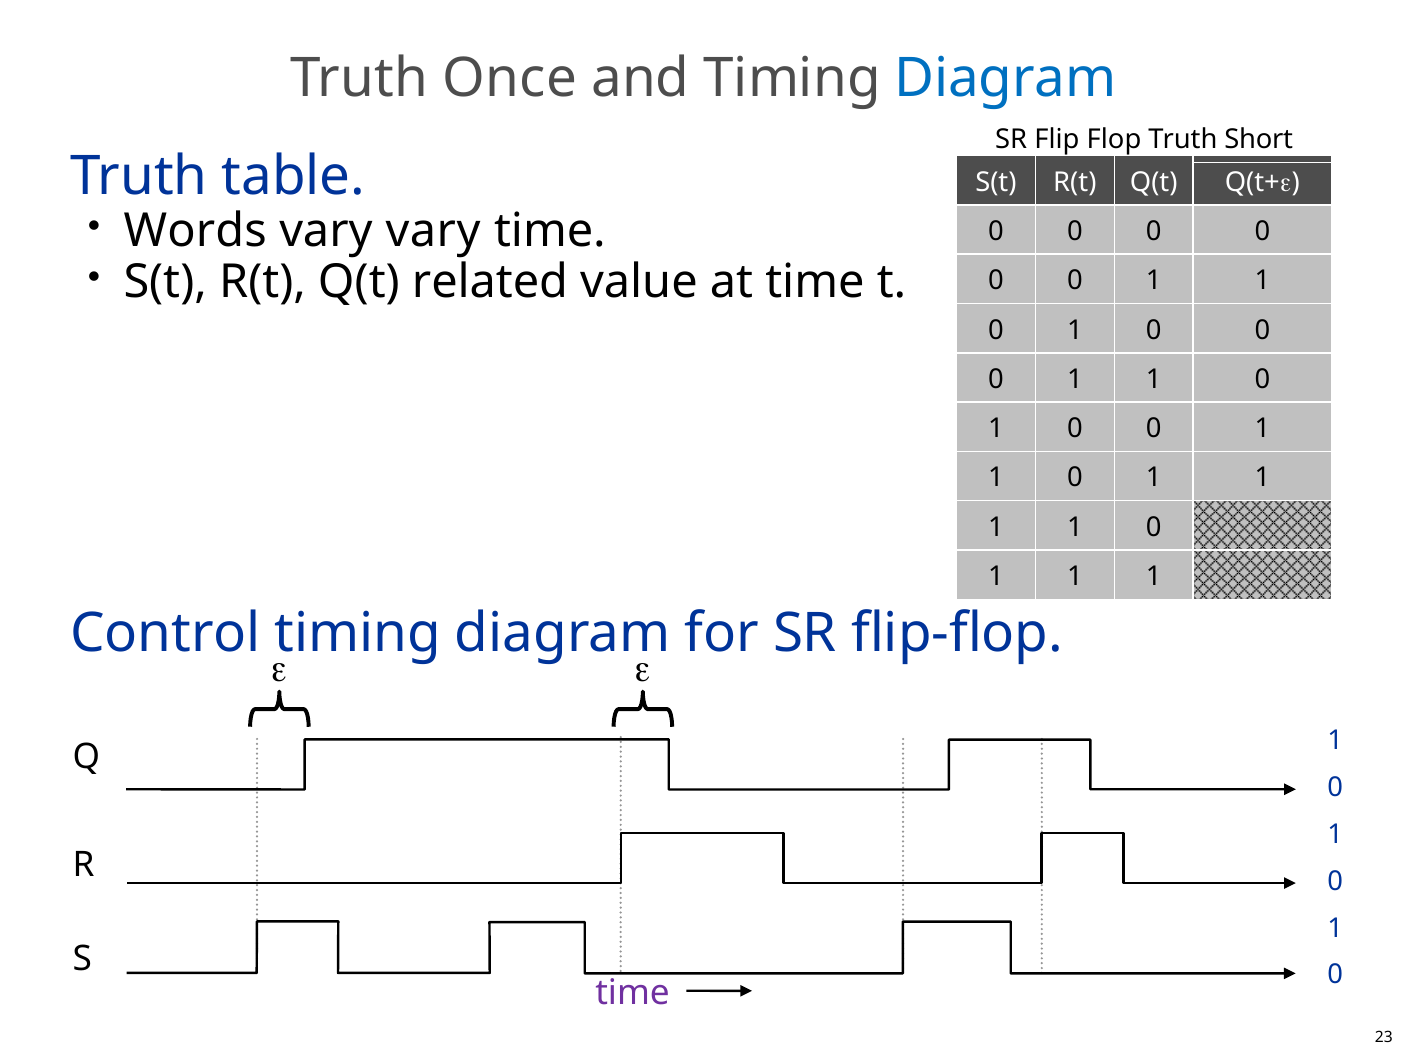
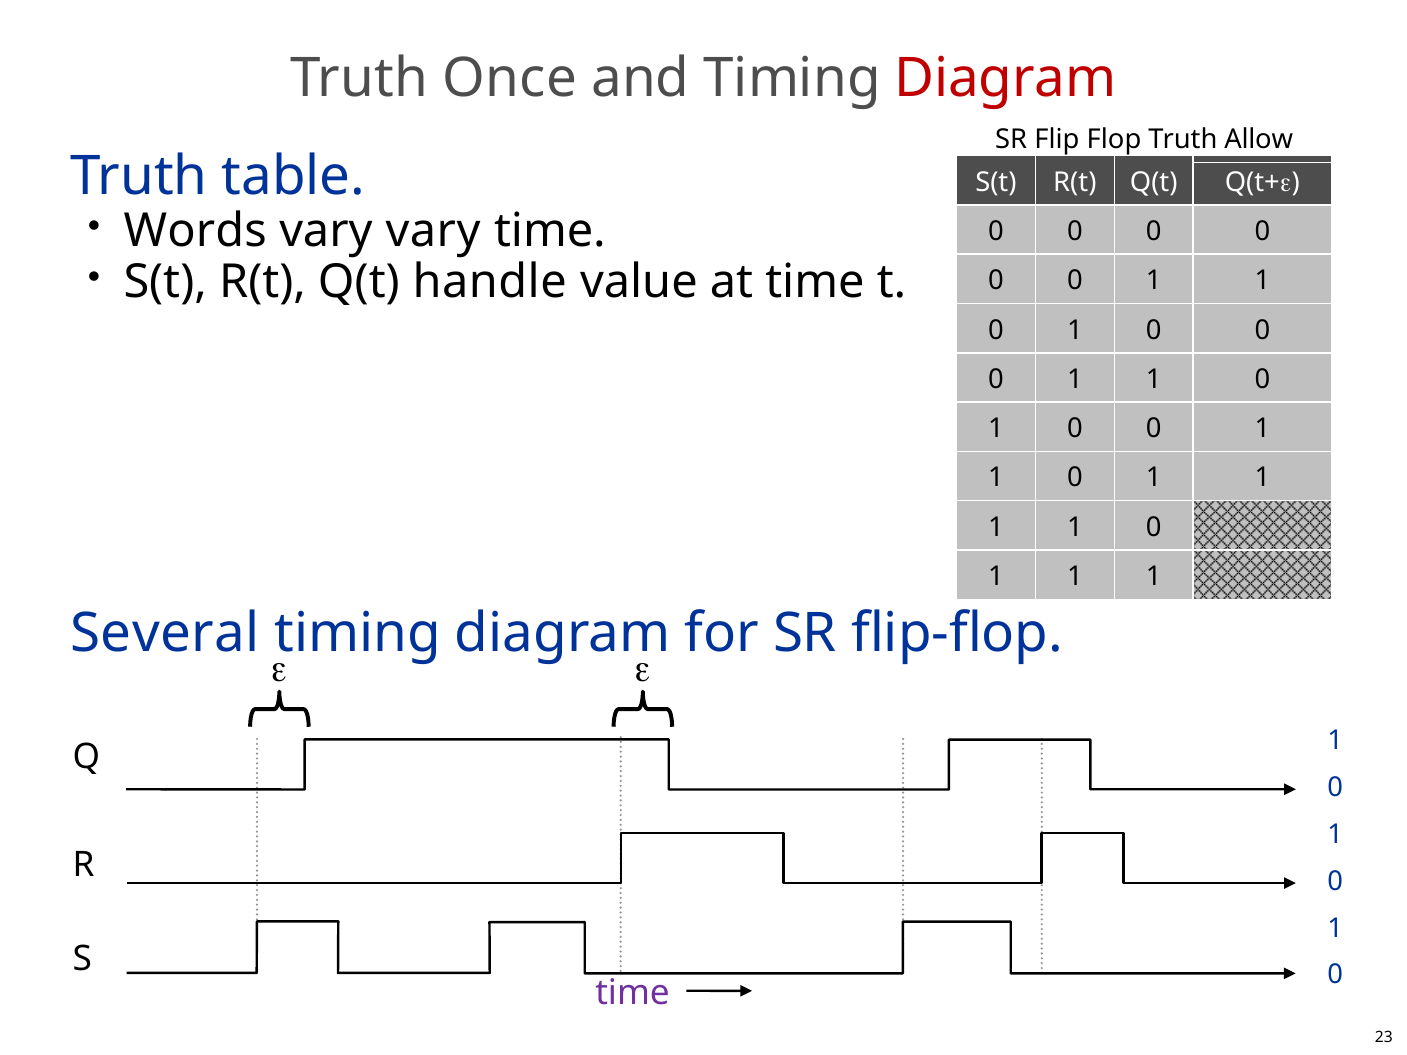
Diagram colour: blue -> red (1005, 78)
Short: Short -> Allow (1259, 140)
related: related -> handle (490, 282)
Control: Control -> Several (165, 634)
